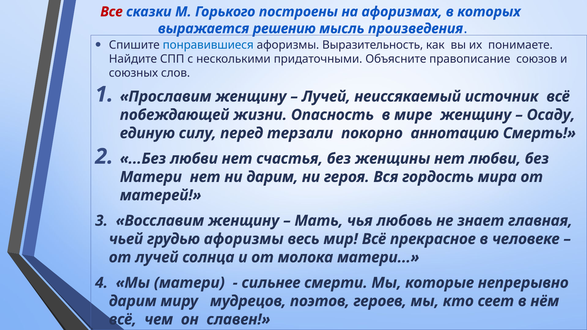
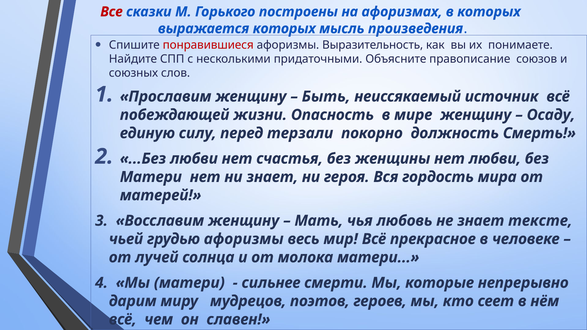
выражается решению: решению -> которых (284, 29)
понравившиеся colour: blue -> red (208, 45)
Лучей: Лучей -> Быть (326, 97)
аннотацию: аннотацию -> должность (455, 133)
ни дарим: дарим -> знает (272, 177)
главная: главная -> тексте (540, 221)
